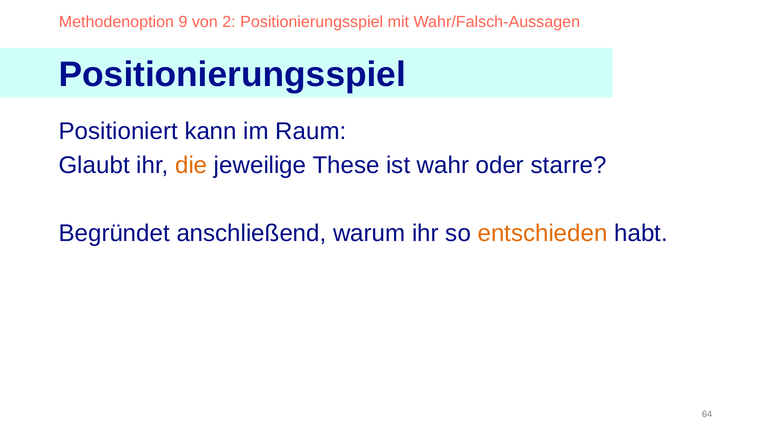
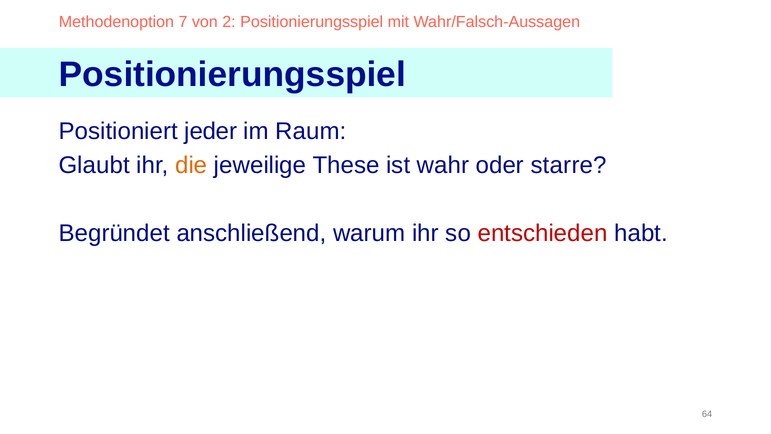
9: 9 -> 7 (183, 22)
kann: kann -> jeder (211, 131)
entschieden colour: orange -> red (543, 233)
